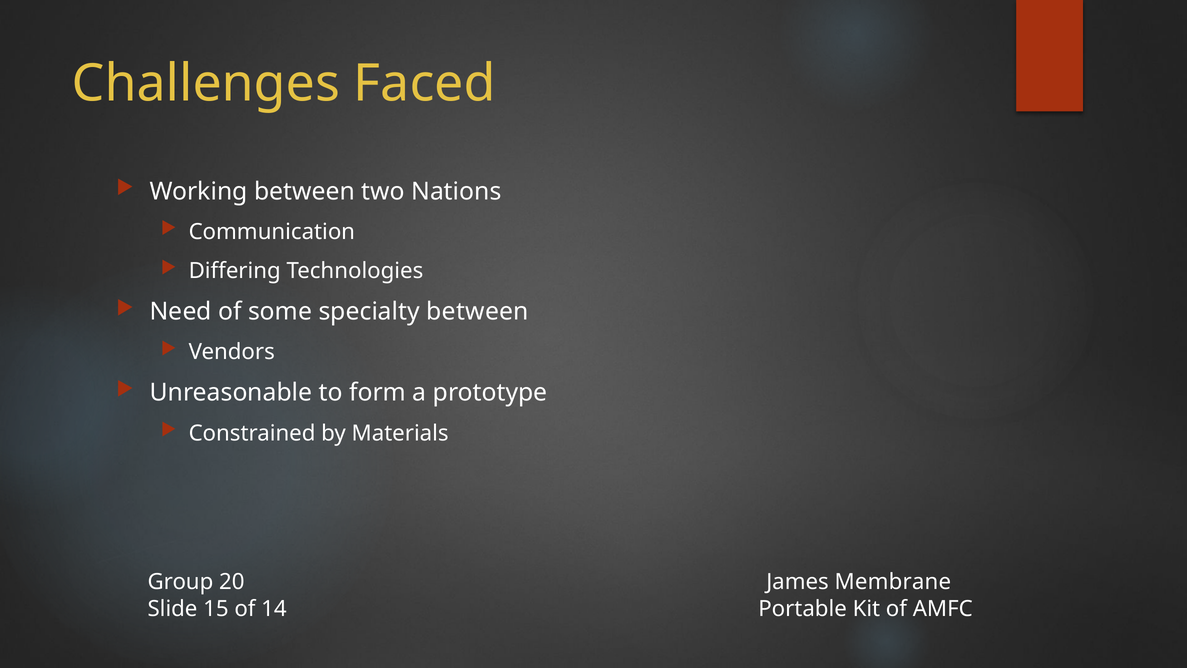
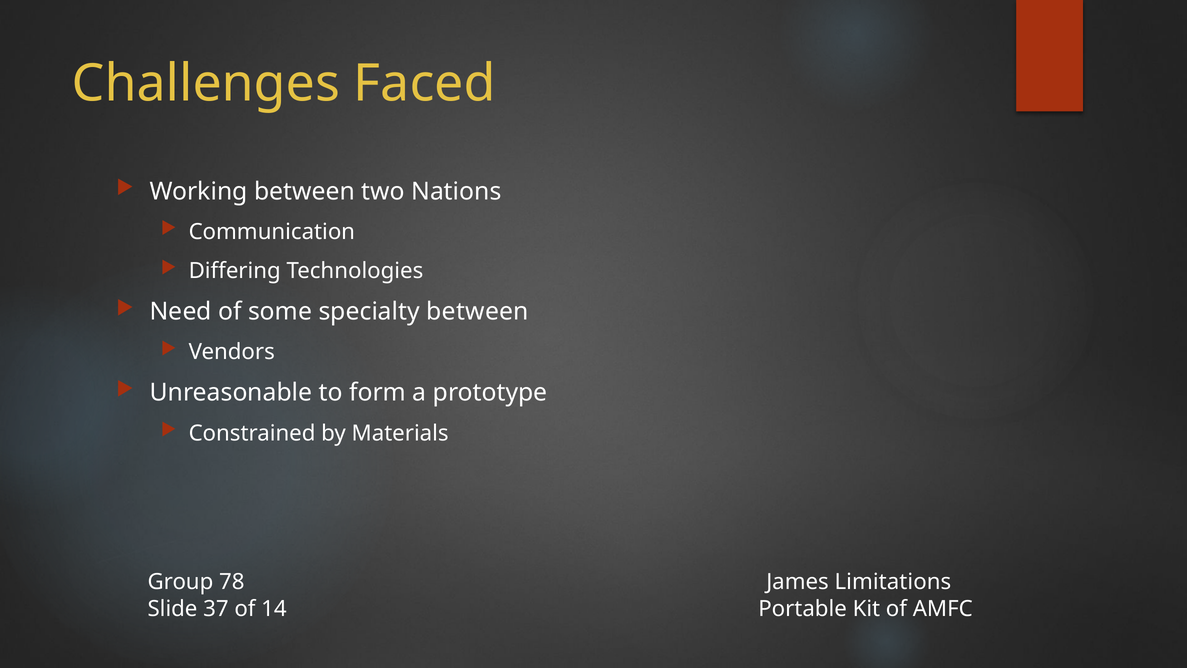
20: 20 -> 78 (232, 582)
Membrane: Membrane -> Limitations (893, 582)
15: 15 -> 37 (216, 609)
